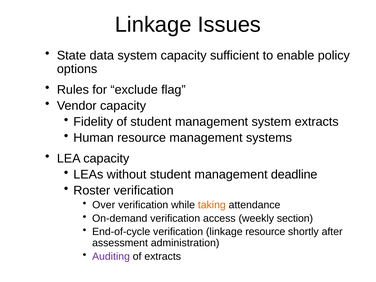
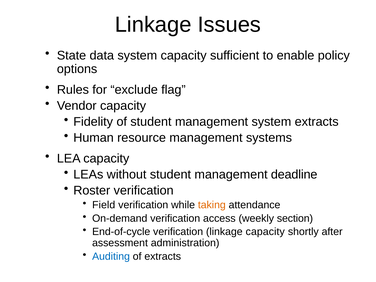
Over: Over -> Field (104, 205)
linkage resource: resource -> capacity (265, 232)
Auditing colour: purple -> blue (111, 256)
